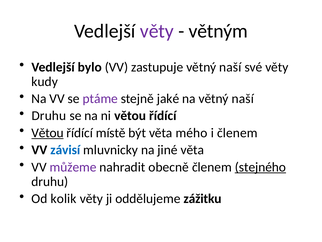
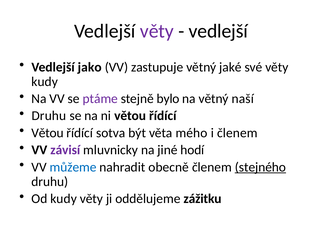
větným: větným -> vedlejší (218, 31)
bylo: bylo -> jako (90, 67)
zastupuje větný naší: naší -> jaké (230, 67)
jaké: jaké -> bylo (168, 98)
Větou underline: present -> none (47, 133)
místě: místě -> sotva (111, 133)
závisí colour: blue -> purple (65, 150)
jiné věta: věta -> hodí (192, 150)
můžeme colour: purple -> blue (73, 167)
Od kolik: kolik -> kudy (64, 198)
